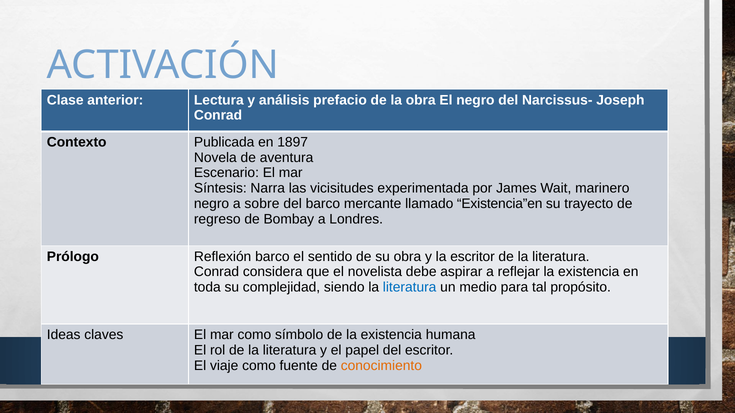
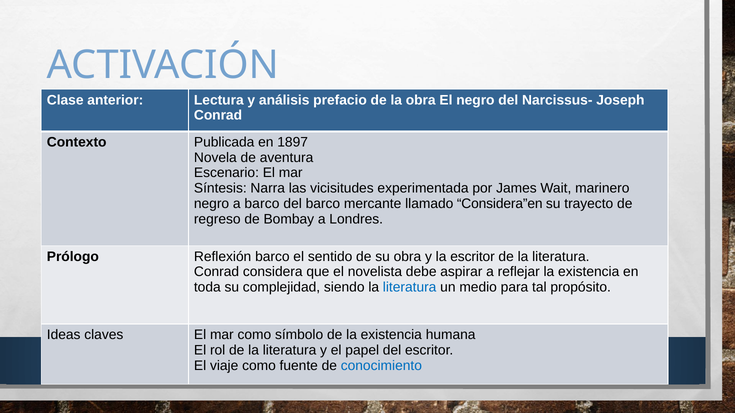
a sobre: sobre -> barco (262, 204)
Existencia”en: Existencia”en -> Considera”en (500, 204)
conocimiento colour: orange -> blue (381, 366)
